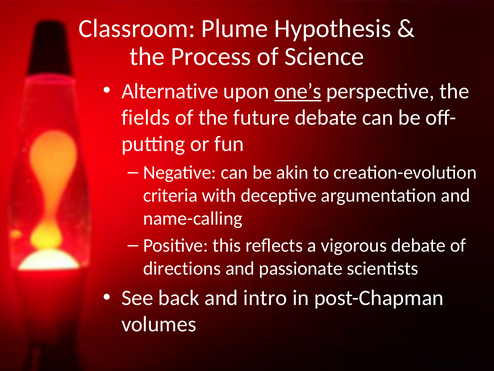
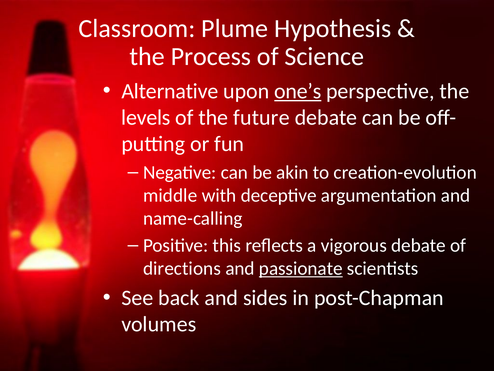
fields: fields -> levels (146, 117)
criteria: criteria -> middle (170, 195)
passionate underline: none -> present (301, 268)
intro: intro -> sides (265, 298)
